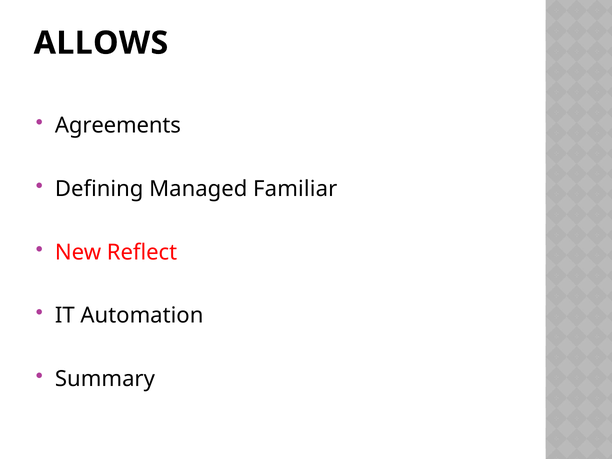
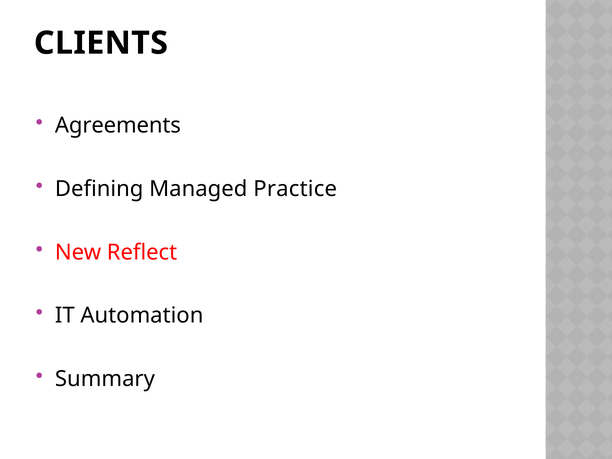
ALLOWS: ALLOWS -> CLIENTS (101, 43)
Familiar: Familiar -> Practice (295, 189)
